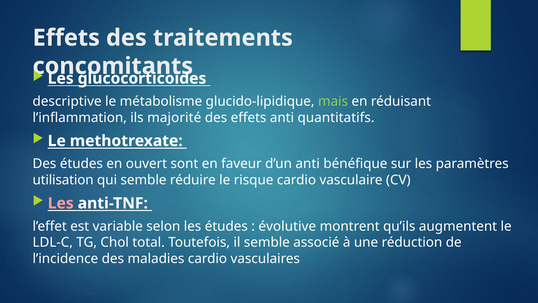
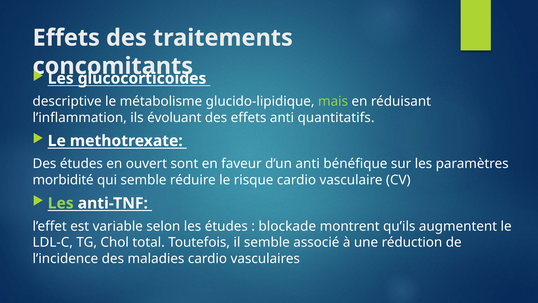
majorité: majorité -> évoluant (174, 117)
utilisation: utilisation -> morbidité (63, 180)
Les colour: pink -> light green (61, 203)
évolutive: évolutive -> blockade (287, 226)
